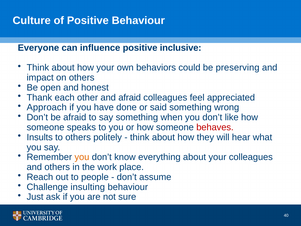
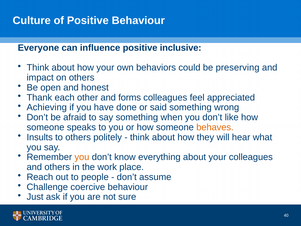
and afraid: afraid -> forms (130, 97)
Approach: Approach -> Achieving (47, 107)
behaves colour: red -> orange (215, 127)
insulting: insulting -> coercive (88, 187)
